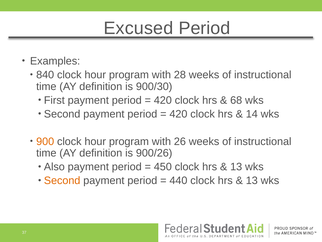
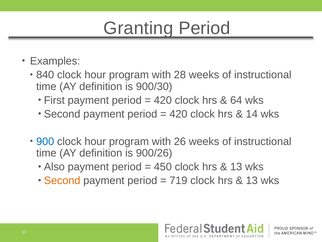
Excused: Excused -> Granting (138, 28)
68: 68 -> 64 (236, 100)
900 colour: orange -> blue (45, 141)
440: 440 -> 719 (178, 180)
